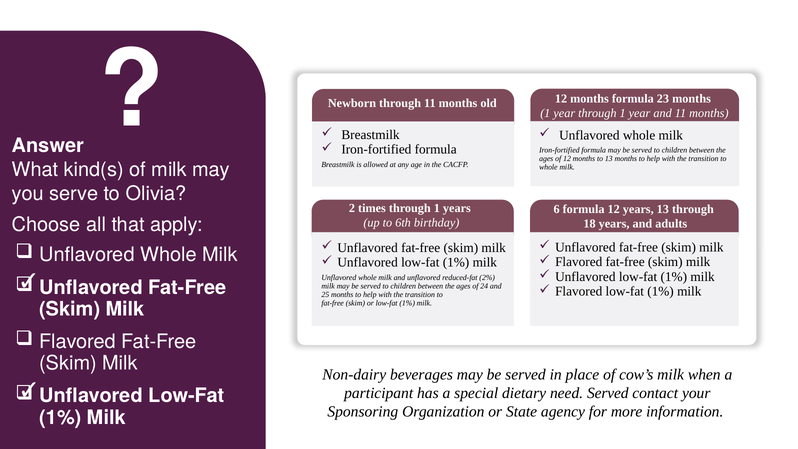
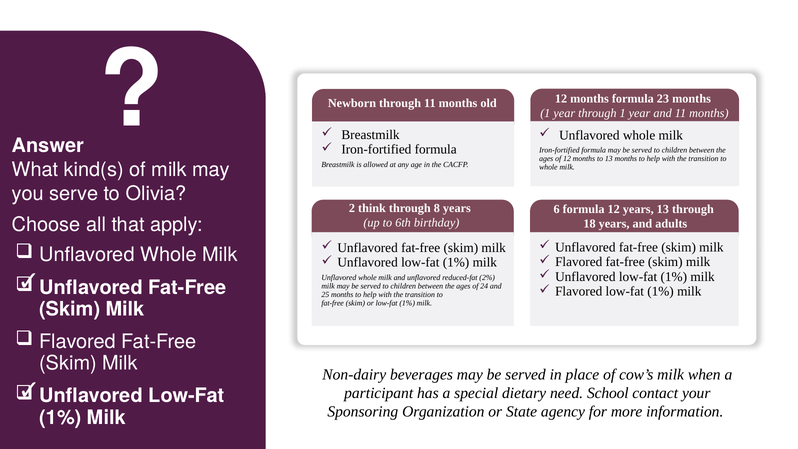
times: times -> think (372, 208)
1: 1 -> 8 (437, 208)
need Served: Served -> School (608, 393)
